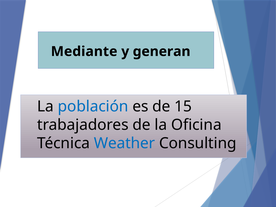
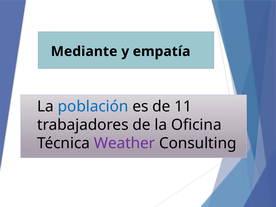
generan: generan -> empatía (162, 51)
15: 15 -> 11 (183, 106)
Weather colour: blue -> purple (125, 143)
